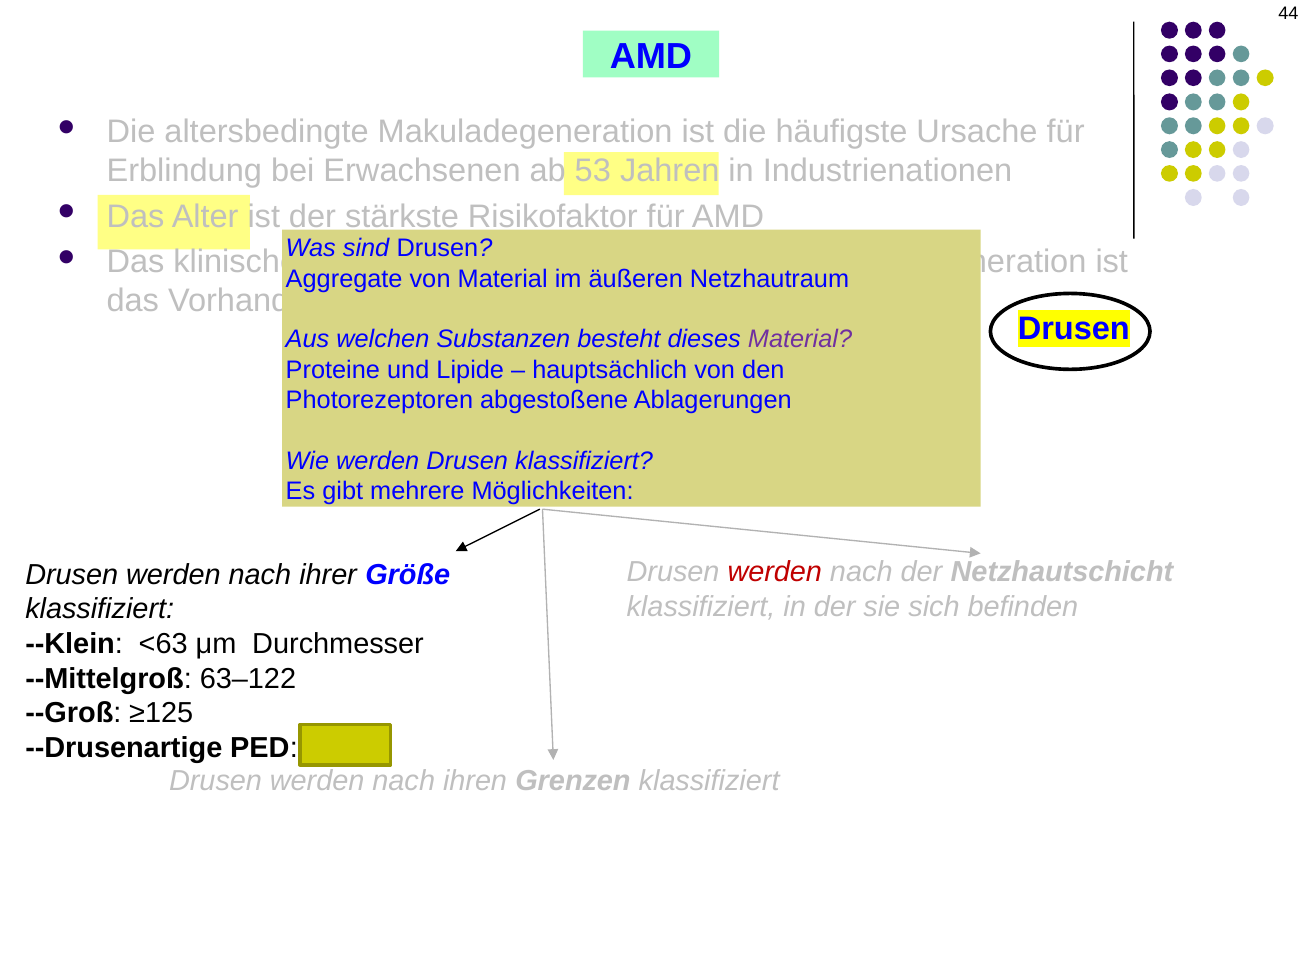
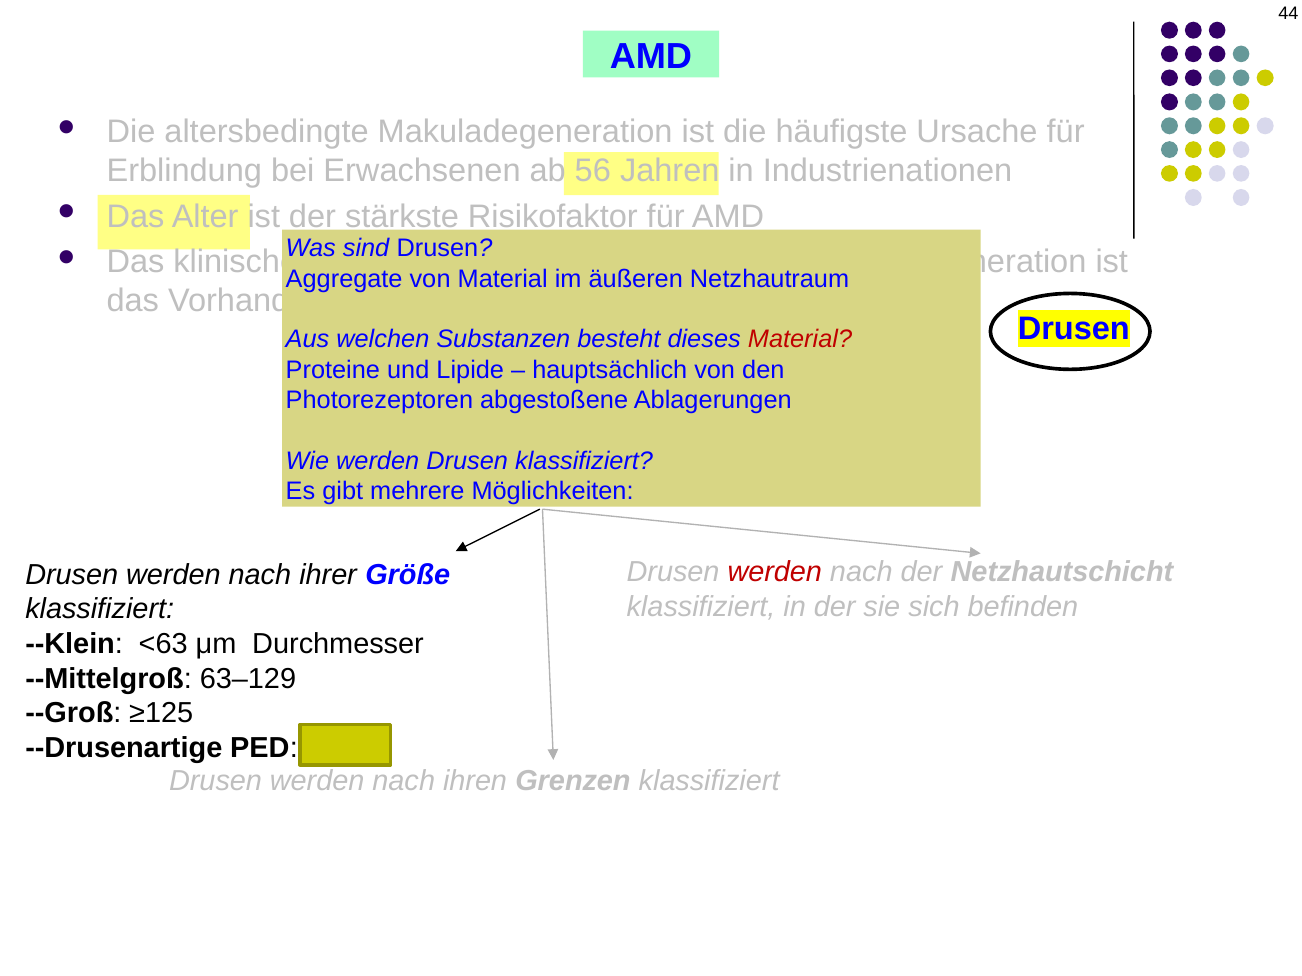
53: 53 -> 56 (593, 171)
Material colour: purple -> red (800, 340)
63–122: 63–122 -> 63–129 (248, 679)
